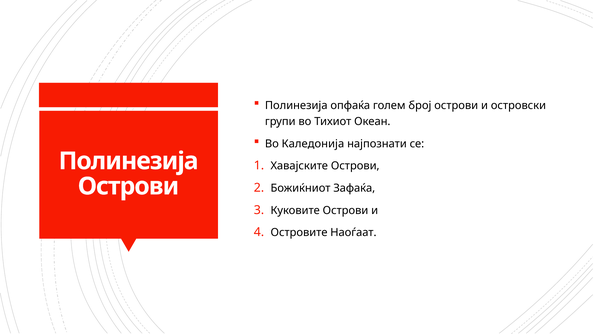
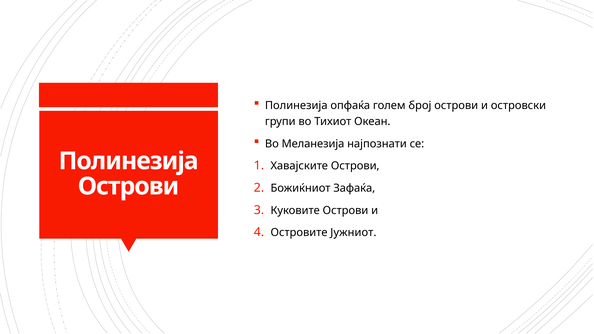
Каледонија: Каледонија -> Меланезија (313, 144)
Наоѓаат: Наоѓаат -> Јужниот (353, 233)
